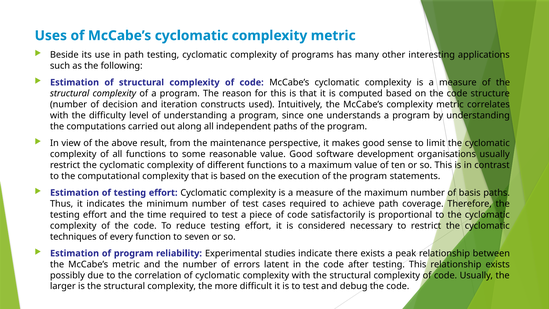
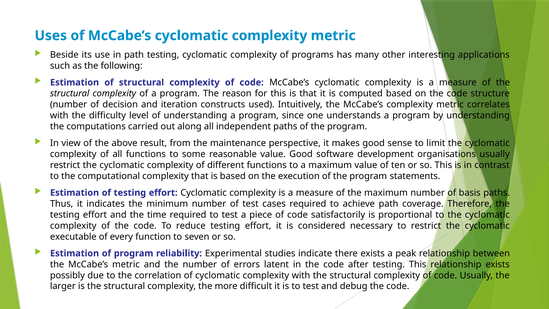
techniques: techniques -> executable (73, 237)
